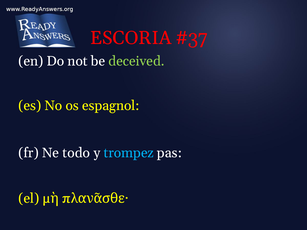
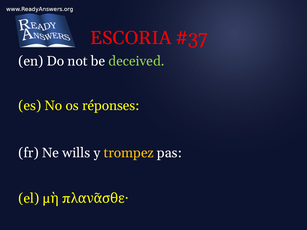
espagnol: espagnol -> réponses (111, 106)
todo: todo -> wills (76, 153)
trompez colour: light blue -> yellow (129, 153)
